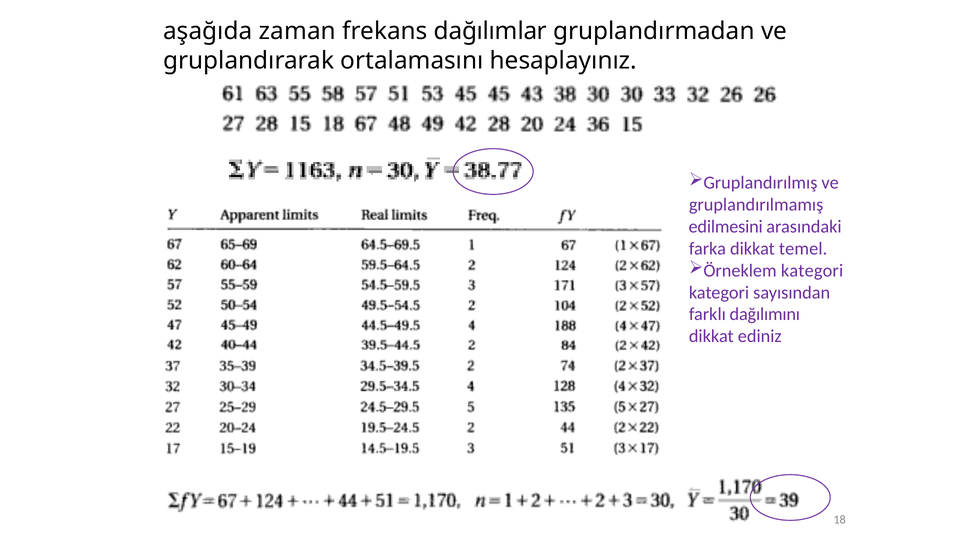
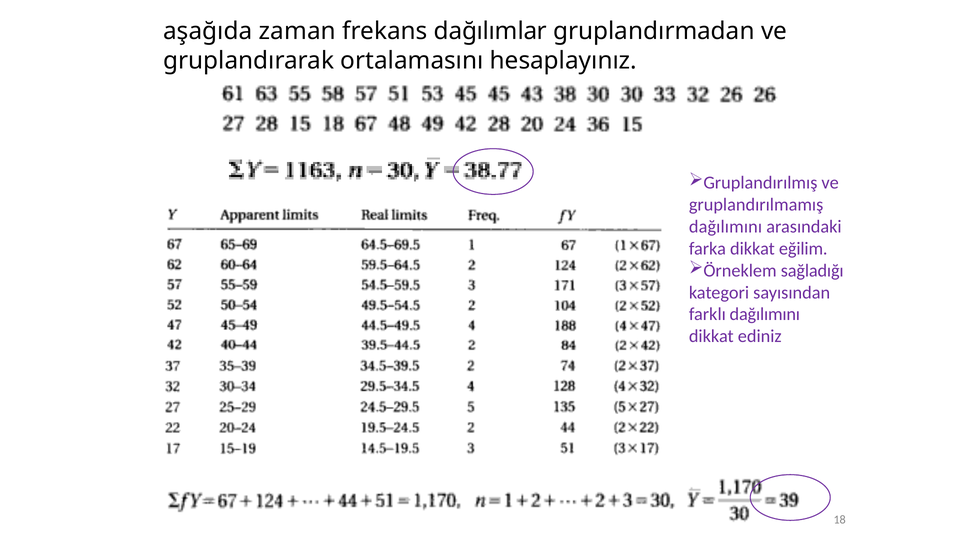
edilmesini: edilmesini -> dağılımını (726, 226)
temel: temel -> eğilim (803, 248)
Örneklem kategori: kategori -> sağladığı (812, 270)
